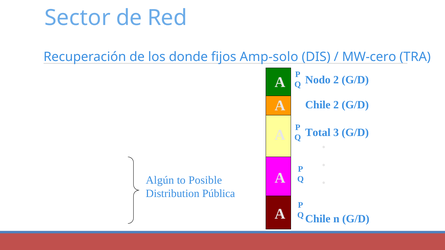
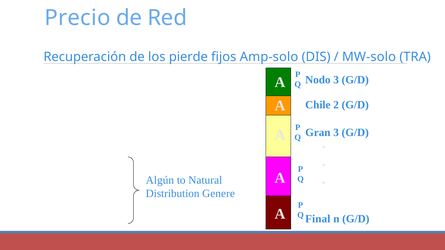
Sector: Sector -> Precio (77, 18)
donde: donde -> pierde (188, 57)
MW-cero: MW-cero -> MW-solo (369, 57)
Nodo 2: 2 -> 3 (336, 80)
Total: Total -> Gran (318, 133)
Posible: Posible -> Natural (205, 180)
Pública: Pública -> Genere (219, 194)
Chile: Chile -> Final (318, 219)
